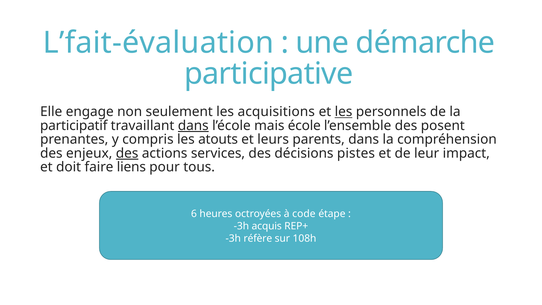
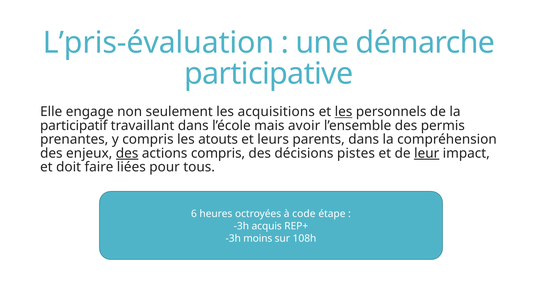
L’fait-évaluation: L’fait-évaluation -> L’pris-évaluation (159, 43)
dans underline: present -> none (193, 126)
école: école -> avoir (304, 126)
posent: posent -> permis (443, 126)
actions services: services -> compris (218, 153)
leur underline: none -> present (427, 153)
liens: liens -> liées (131, 167)
réfère: réfère -> moins (258, 238)
